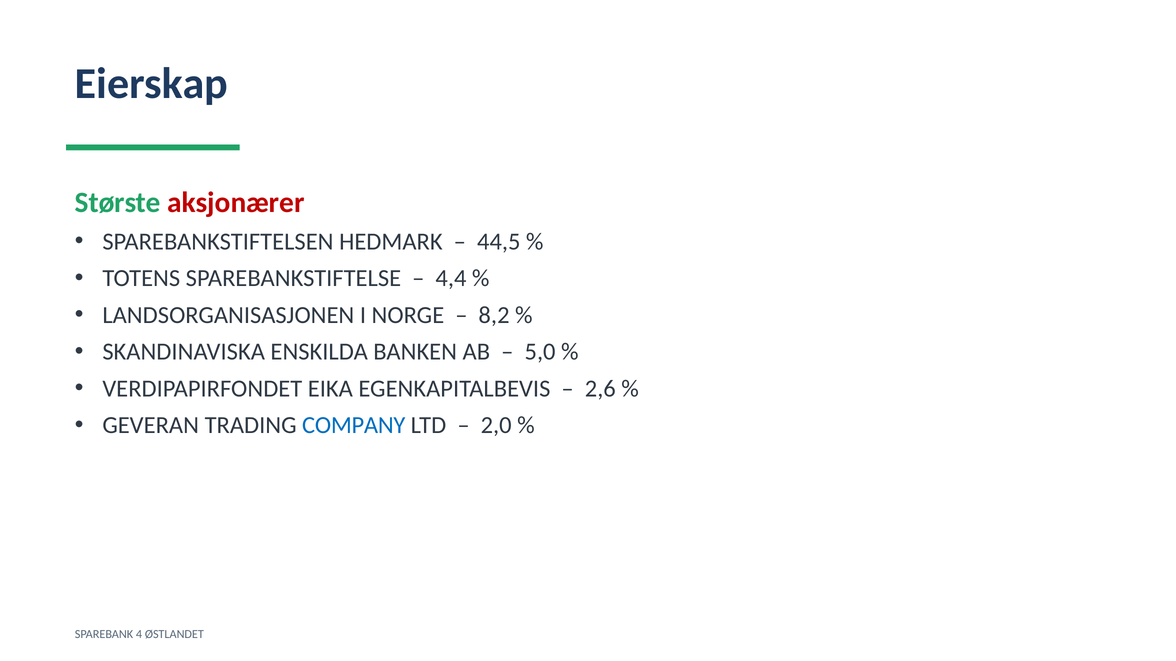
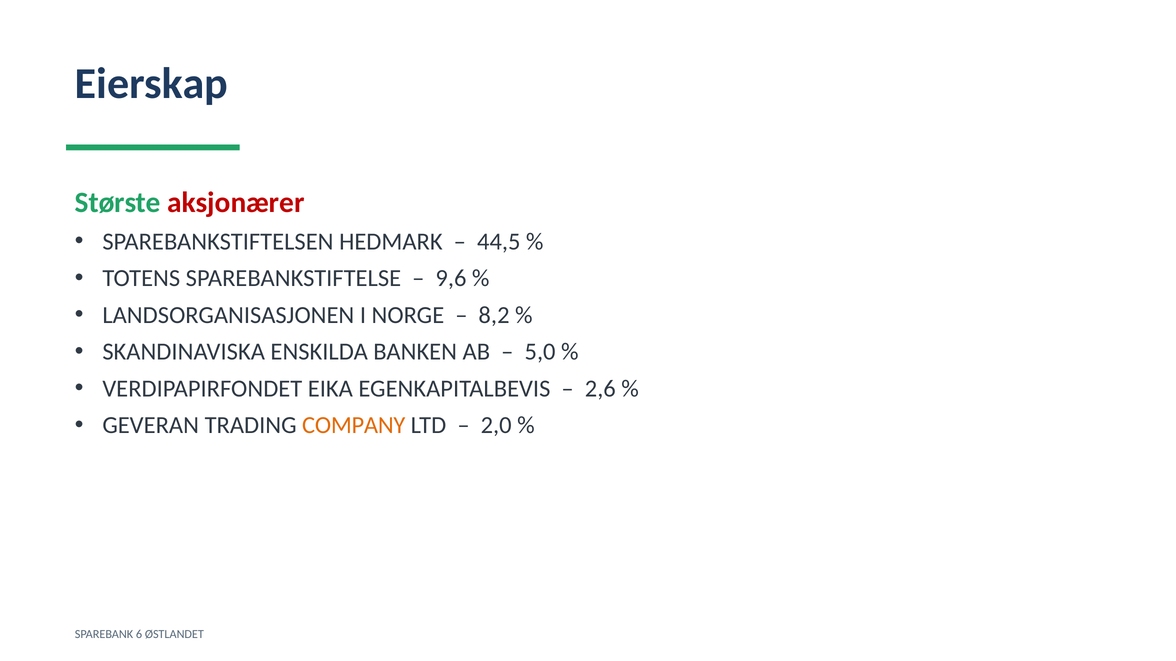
4,4: 4,4 -> 9,6 (451, 279)
COMPANY colour: blue -> orange (354, 426)
4: 4 -> 6 (139, 635)
